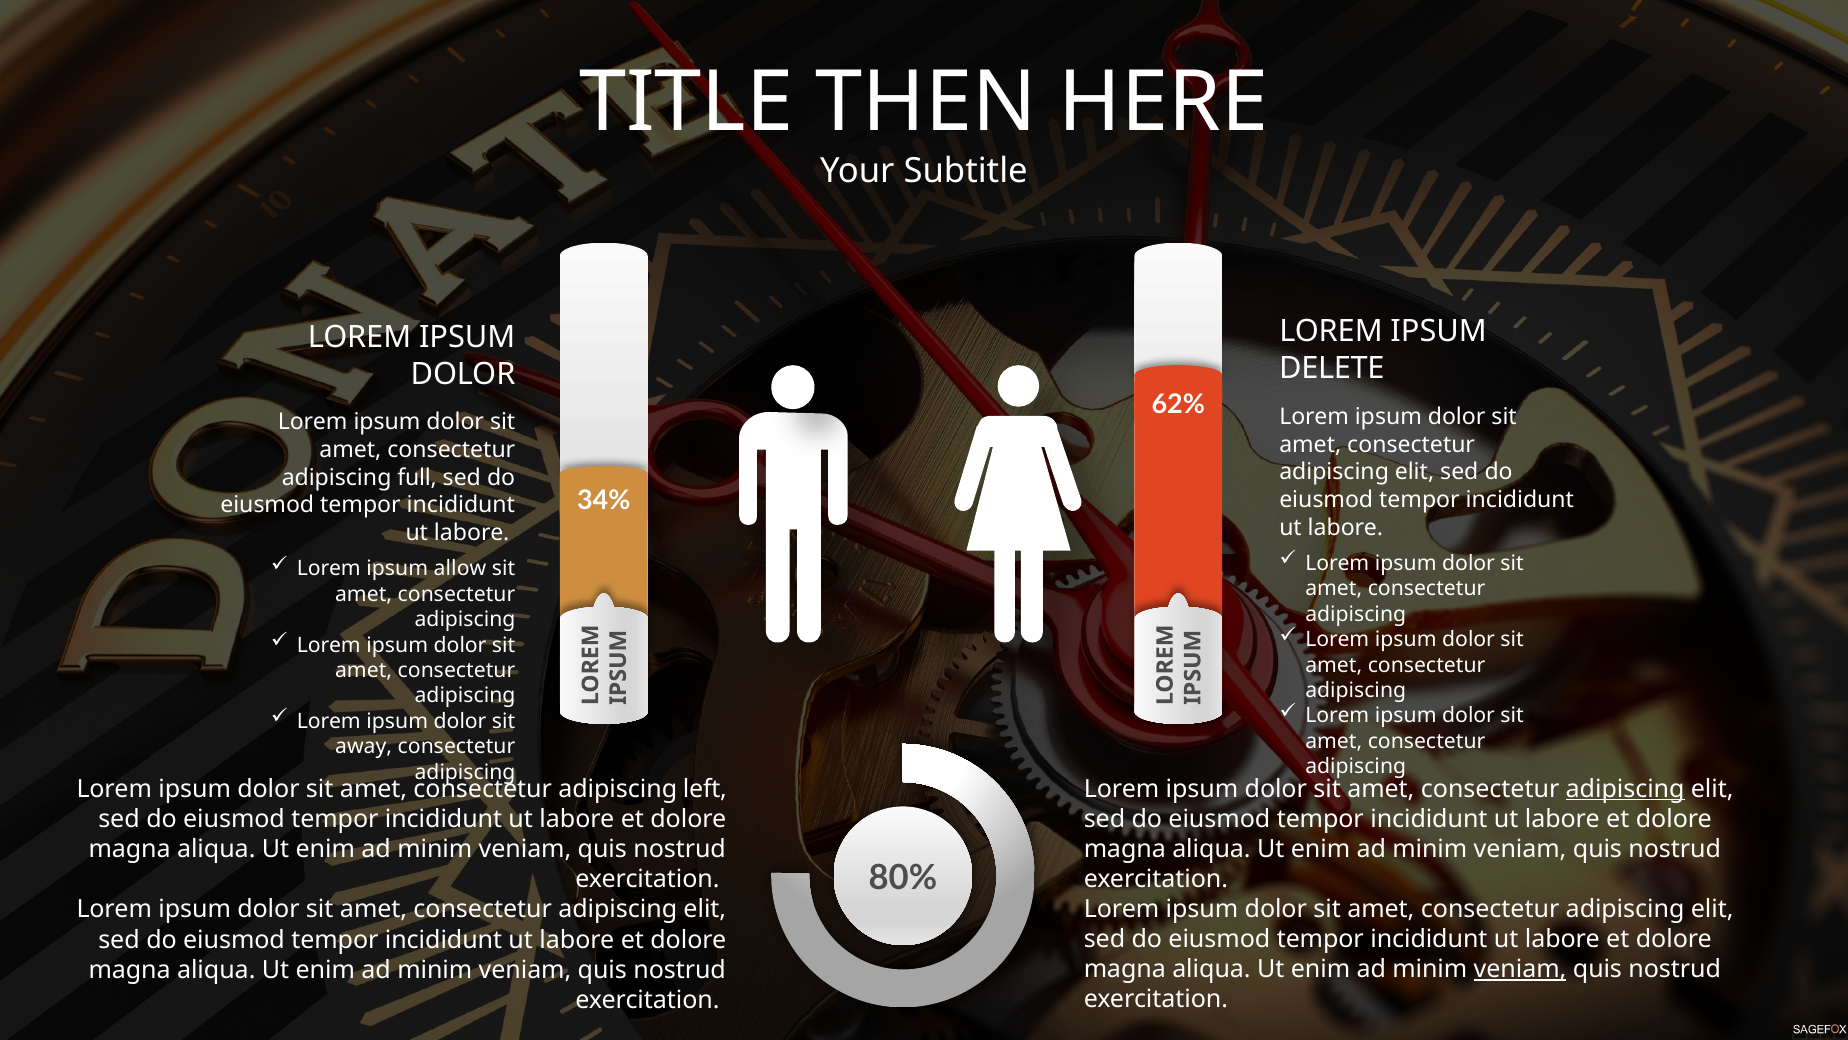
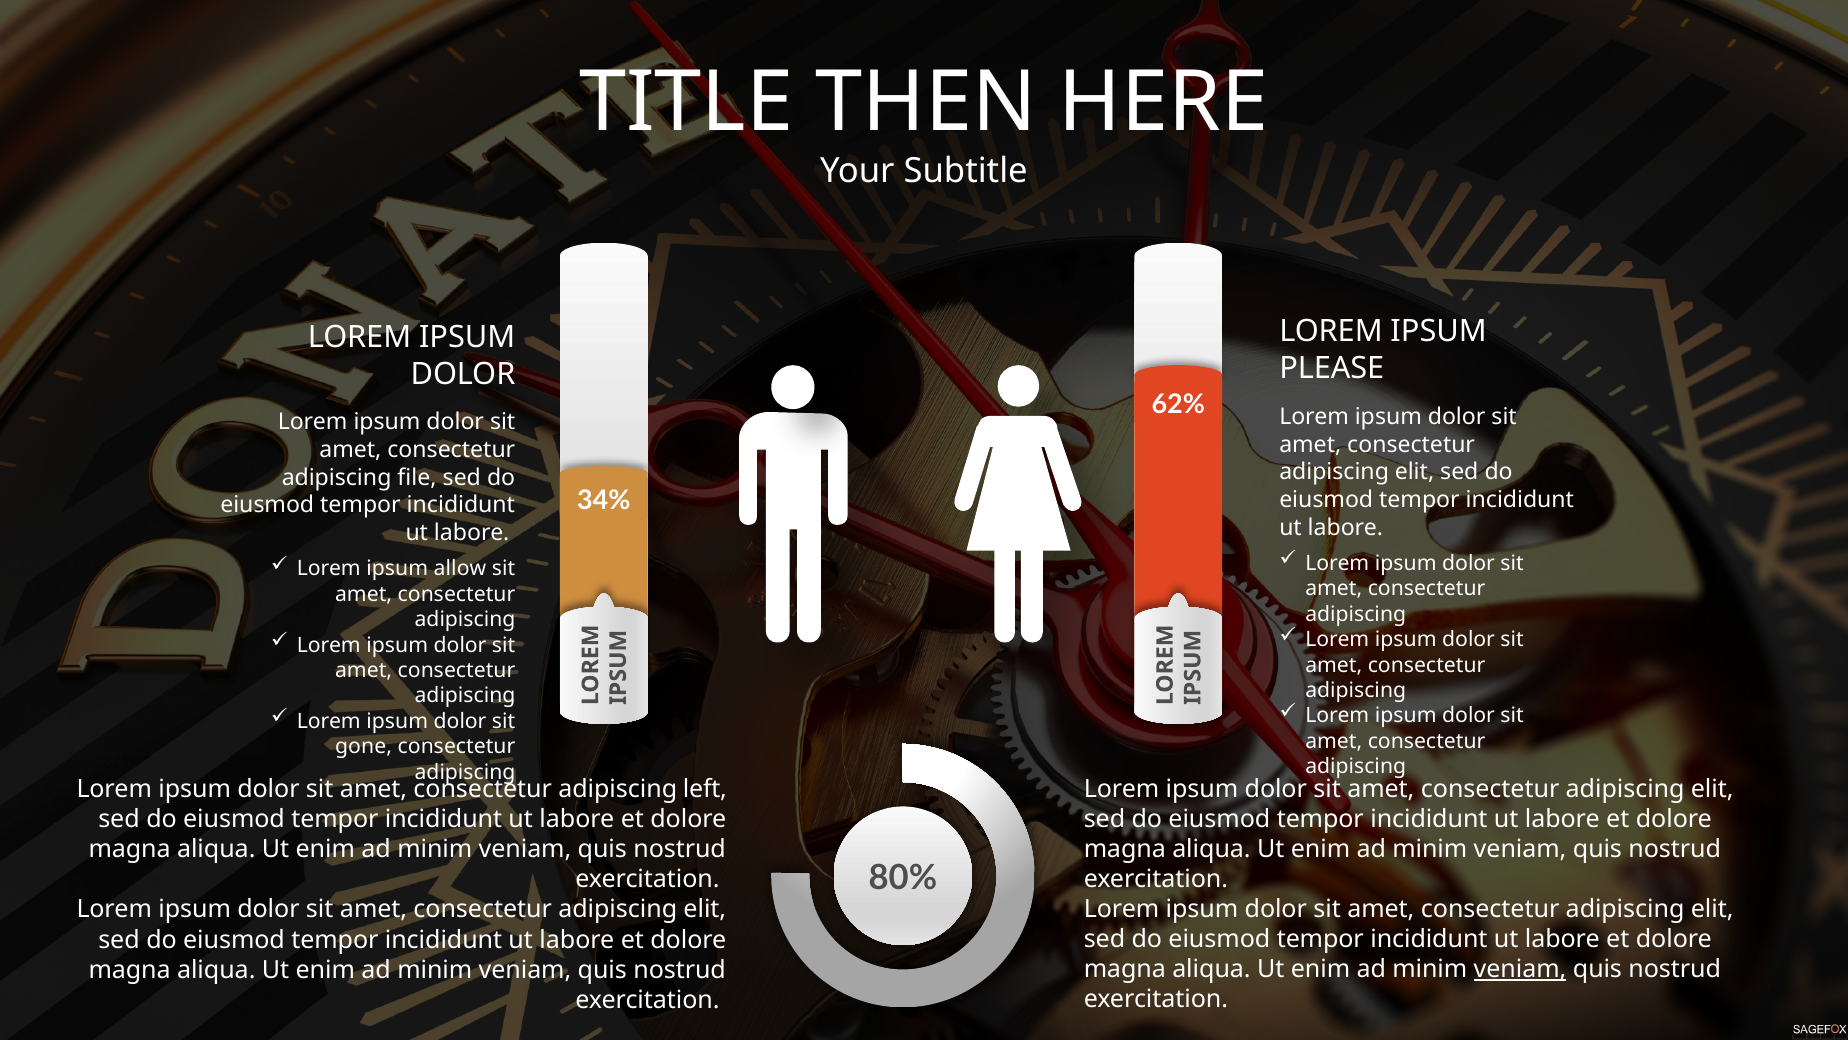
DELETE: DELETE -> PLEASE (1332, 369)
full: full -> file (417, 477)
away: away -> gone (364, 746)
adipiscing underline: present -> none (1625, 789)
